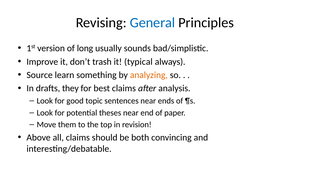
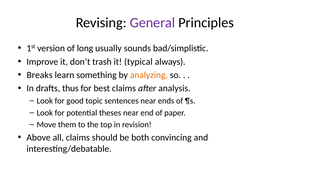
General colour: blue -> purple (153, 23)
Source: Source -> Breaks (40, 75)
they: they -> thus (70, 88)
